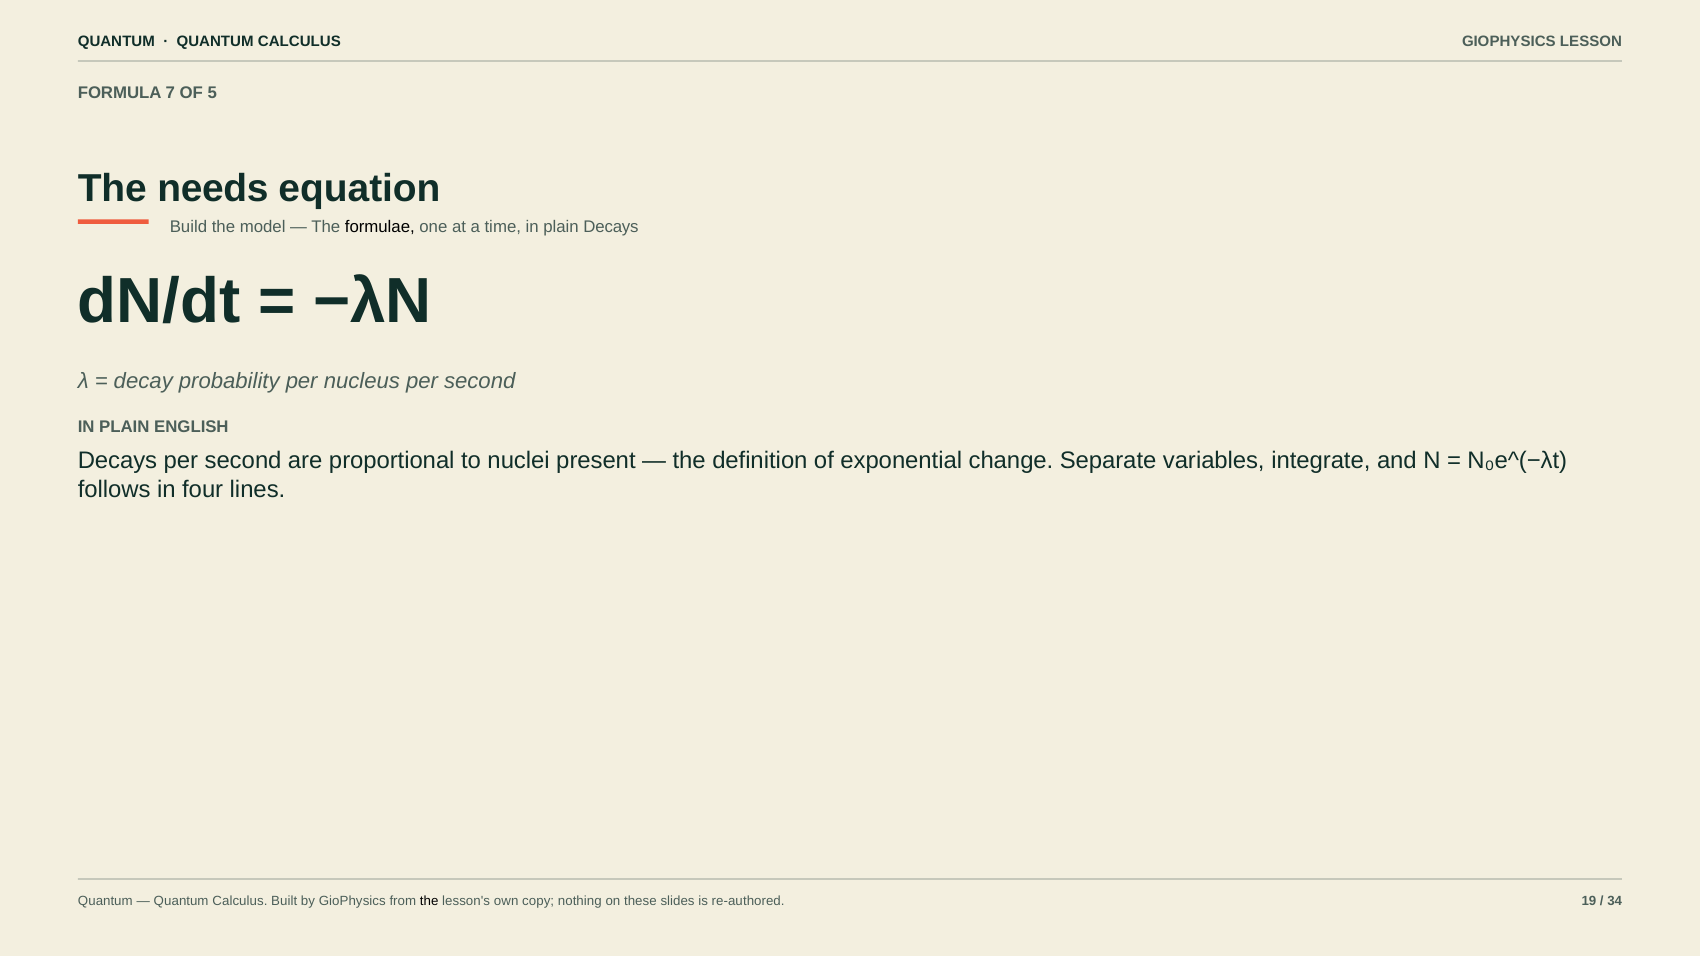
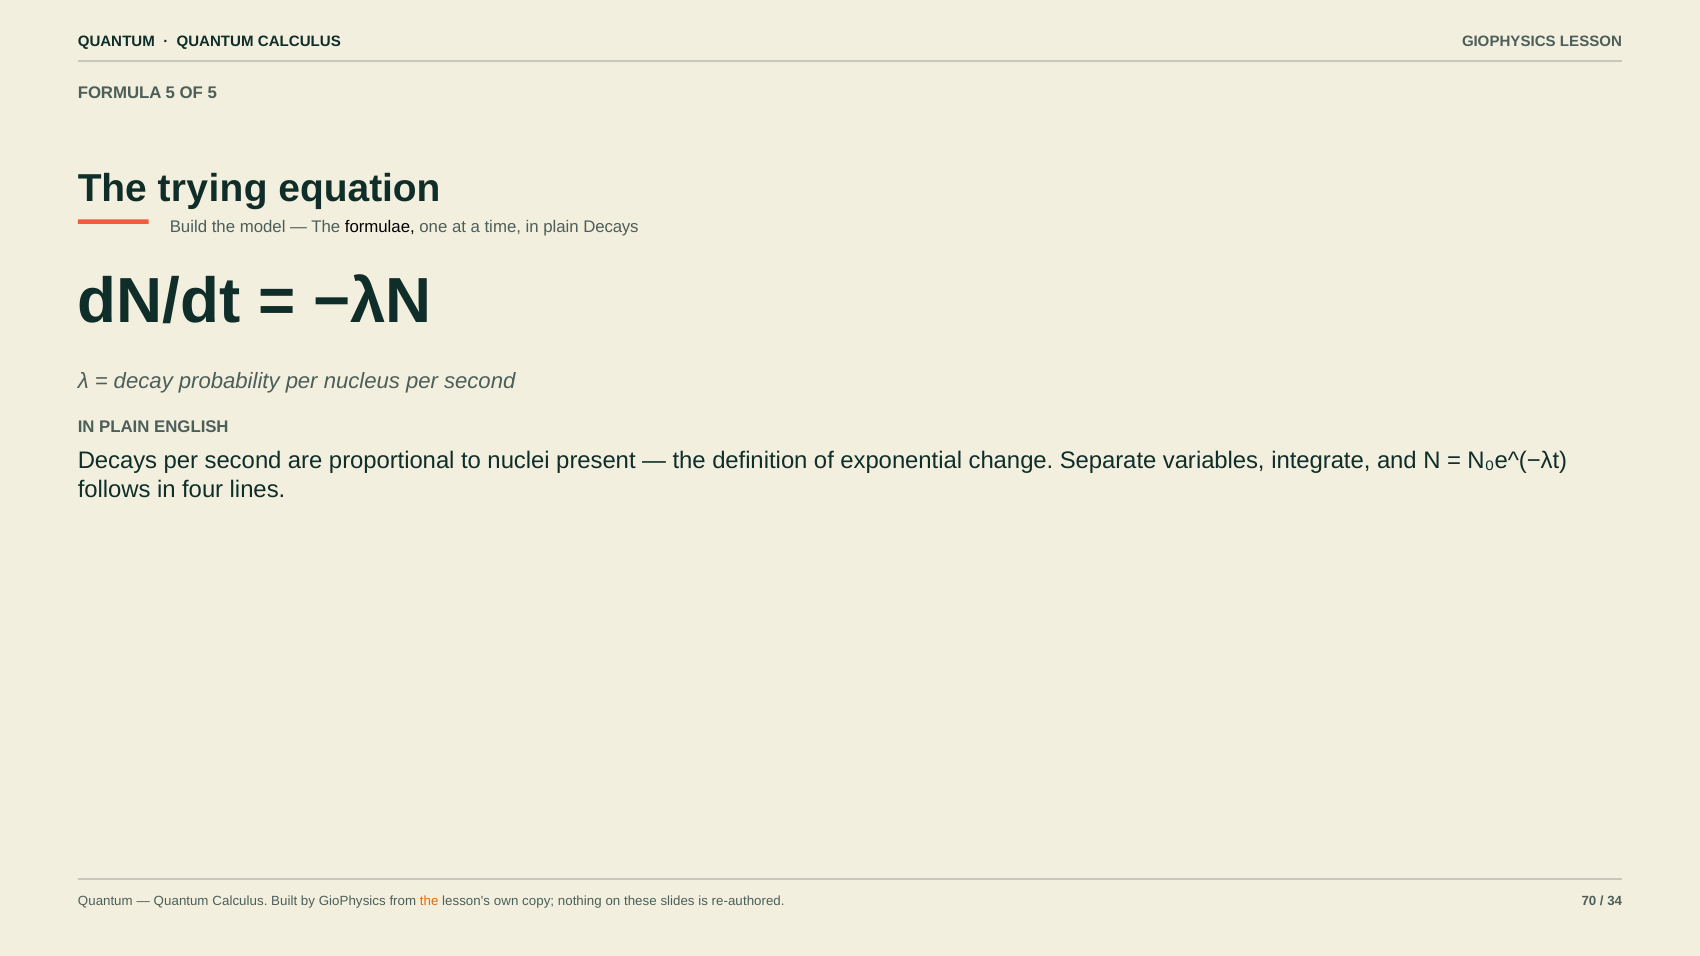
FORMULA 7: 7 -> 5 (170, 93)
needs: needs -> trying (213, 188)
the colour: black -> orange (429, 901)
19: 19 -> 70 (1589, 901)
